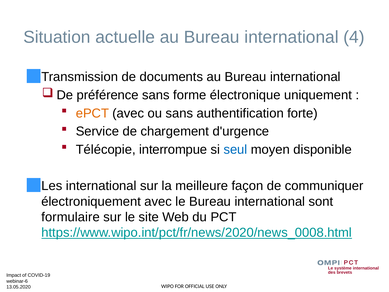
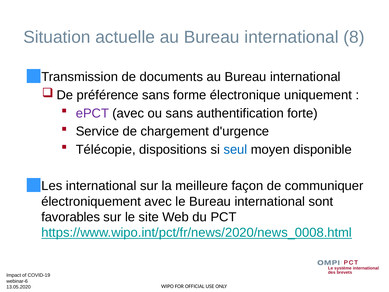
4: 4 -> 8 (354, 37)
ePCT colour: orange -> purple (92, 113)
interrompue: interrompue -> dispositions (173, 149)
formulaire: formulaire -> favorables (71, 217)
